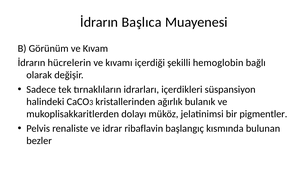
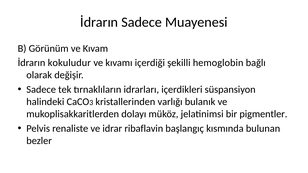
İdrarın Başlıca: Başlıca -> Sadece (142, 22)
hücrelerin: hücrelerin -> kokuludur (69, 63)
ağırlık: ağırlık -> varlığı (170, 102)
